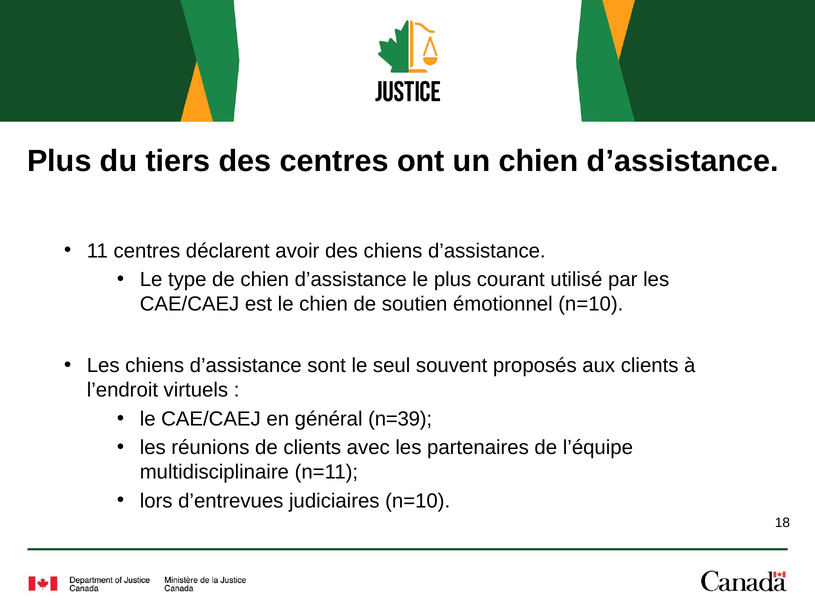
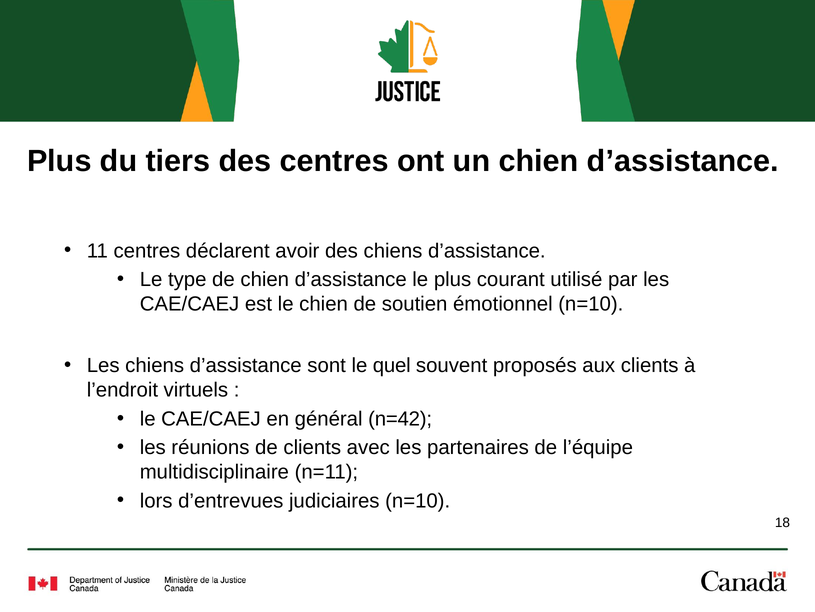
seul: seul -> quel (392, 365)
n=39: n=39 -> n=42 (400, 418)
